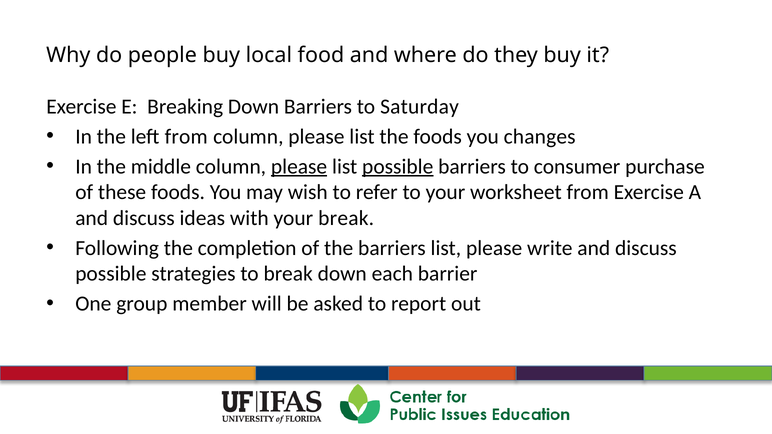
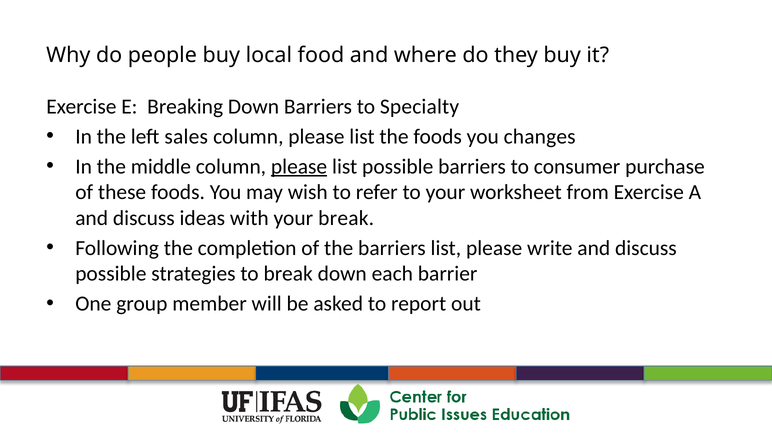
Saturday: Saturday -> Specialty (420, 107)
left from: from -> sales (186, 137)
possible underline: present -> none (398, 167)
